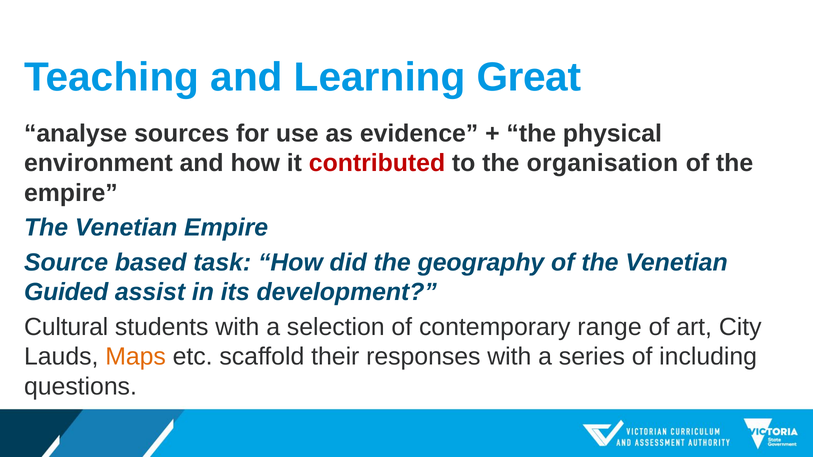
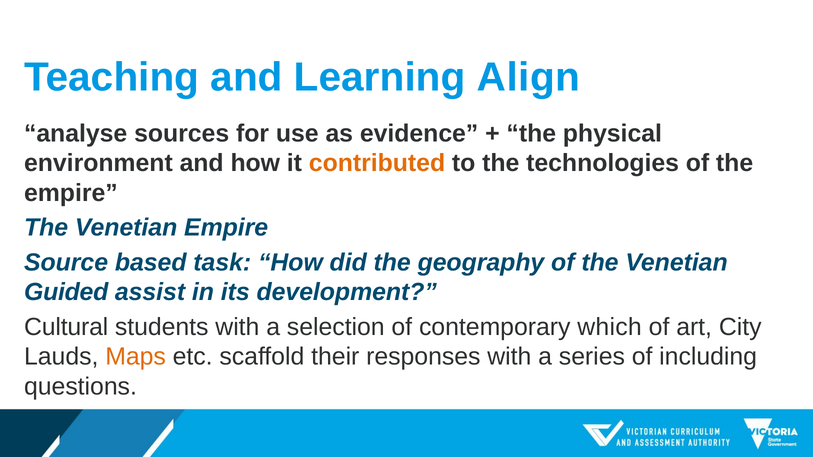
Great: Great -> Align (528, 78)
contributed colour: red -> orange (377, 163)
organisation: organisation -> technologies (603, 163)
range: range -> which (610, 327)
